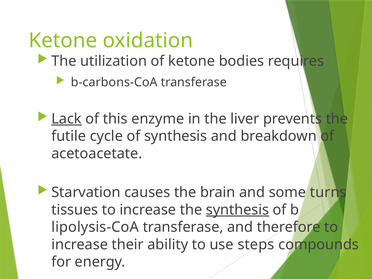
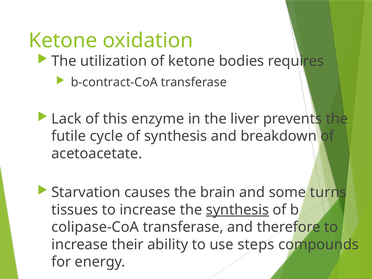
b-carbons-CoA: b-carbons-CoA -> b-contract-CoA (114, 82)
Lack underline: present -> none (67, 119)
lipolysis-CoA: lipolysis-CoA -> colipase-CoA (95, 227)
